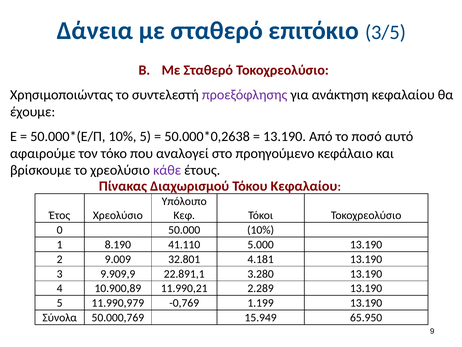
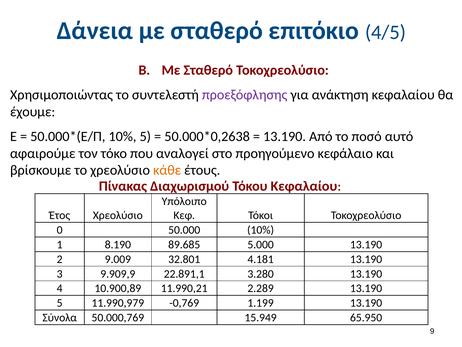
3/5: 3/5 -> 4/5 (386, 32)
κάθε colour: purple -> orange (167, 170)
41.110: 41.110 -> 89.685 (184, 244)
